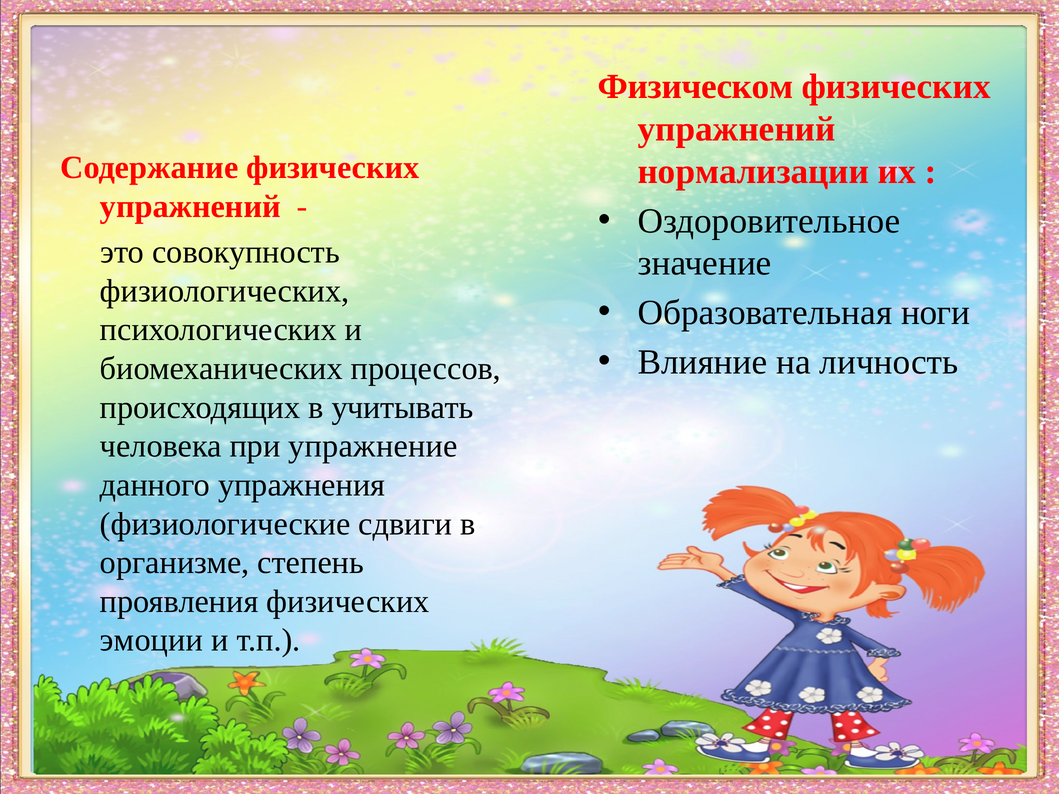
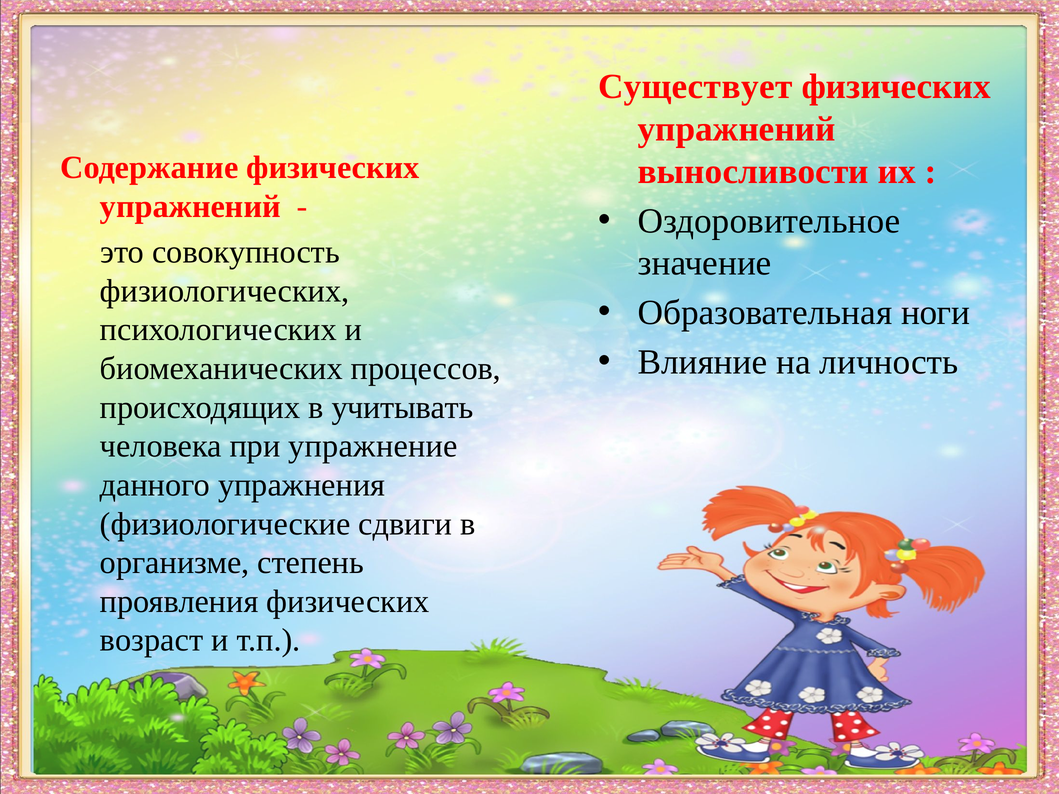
Физическом: Физическом -> Существует (695, 87)
нормализации: нормализации -> выносливости (753, 172)
эмоции: эмоции -> возраст (152, 640)
